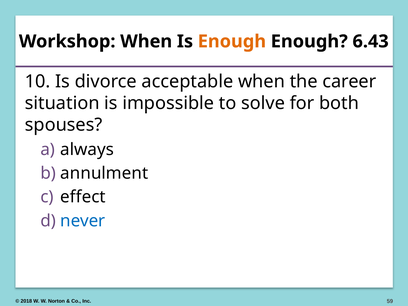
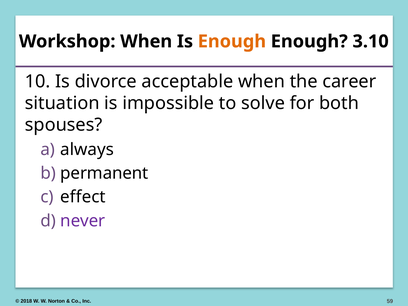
6.43: 6.43 -> 3.10 (371, 41)
annulment: annulment -> permanent (104, 173)
never colour: blue -> purple (83, 221)
